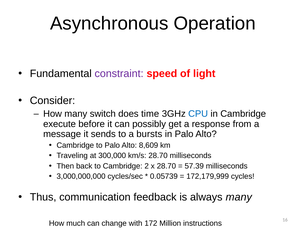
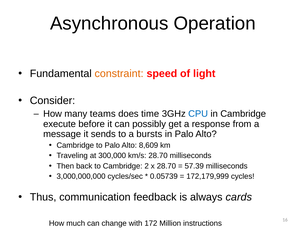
constraint colour: purple -> orange (119, 73)
switch: switch -> teams (103, 114)
always many: many -> cards (239, 197)
